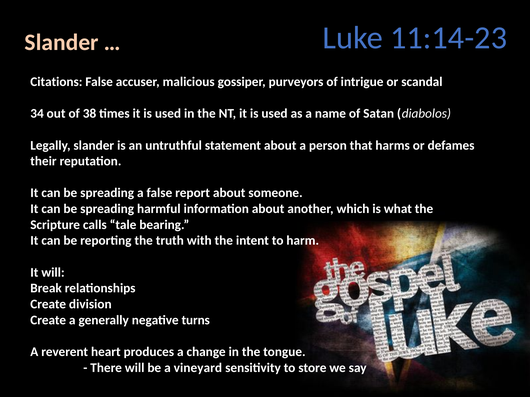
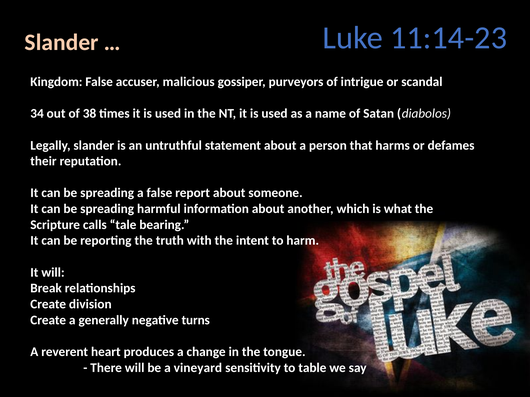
Citations: Citations -> Kingdom (56, 82)
store: store -> table (312, 368)
